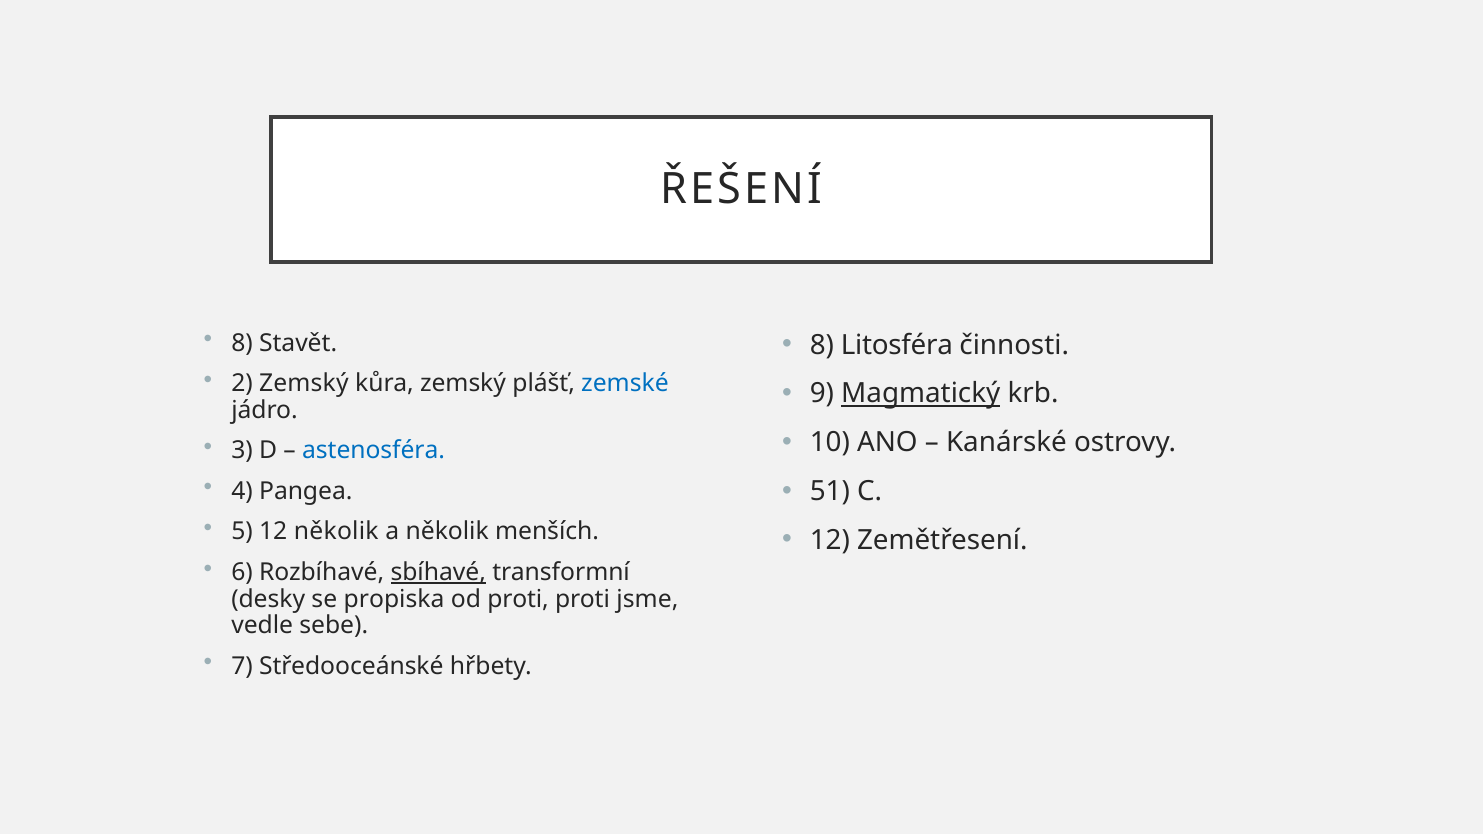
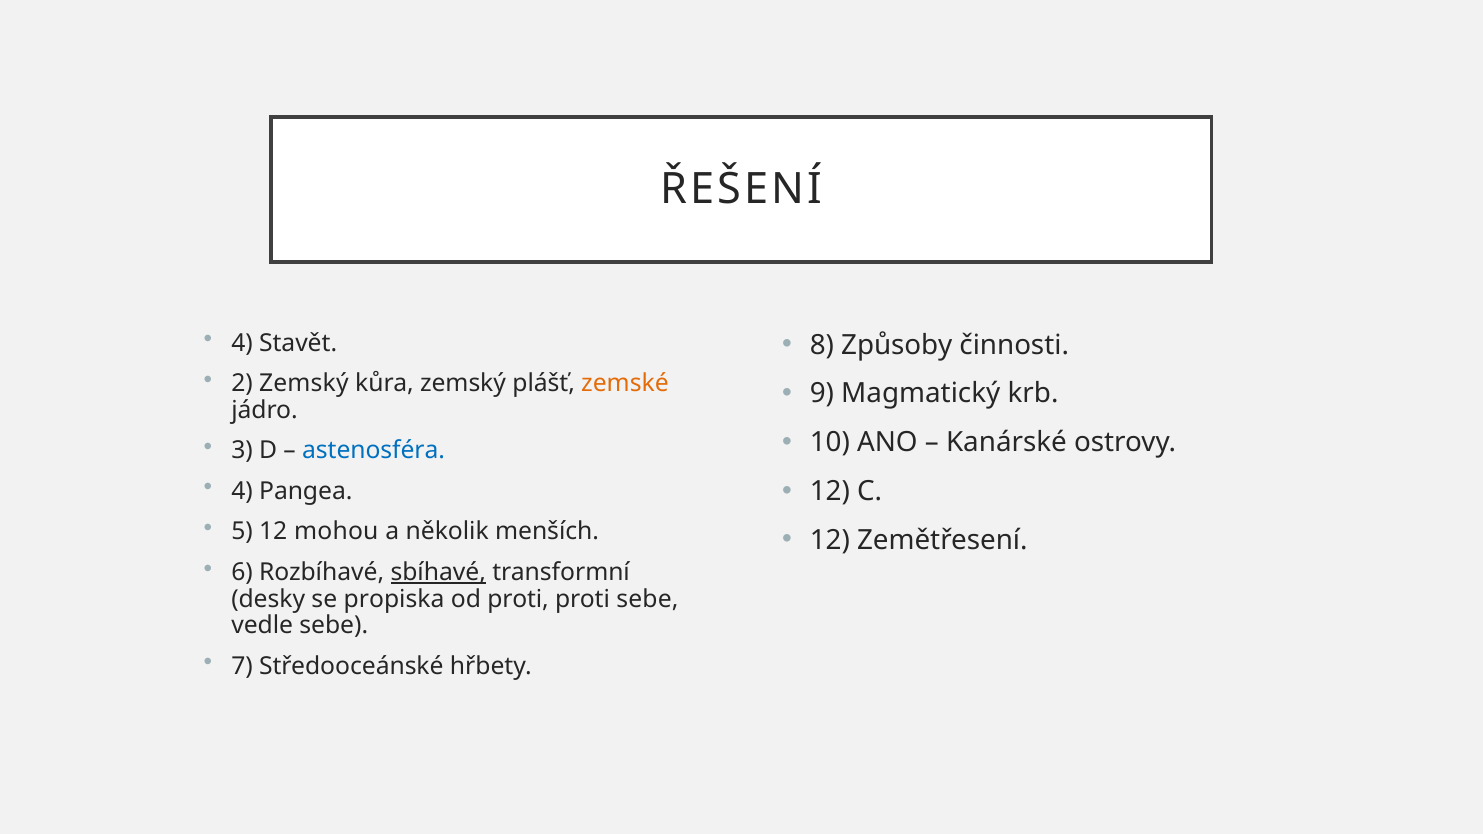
8: 8 -> 4 (242, 343)
Litosféra: Litosféra -> Způsoby (897, 345)
zemské colour: blue -> orange (625, 384)
Magmatický underline: present -> none (921, 394)
51: 51 -> 12 (830, 492)
12 několik: několik -> mohou (336, 532)
proti jsme: jsme -> sebe (647, 599)
